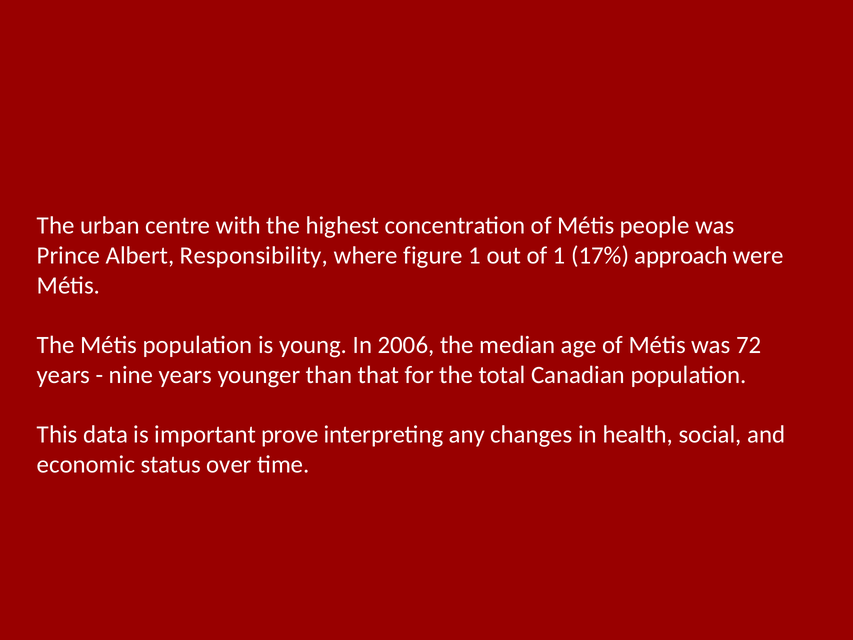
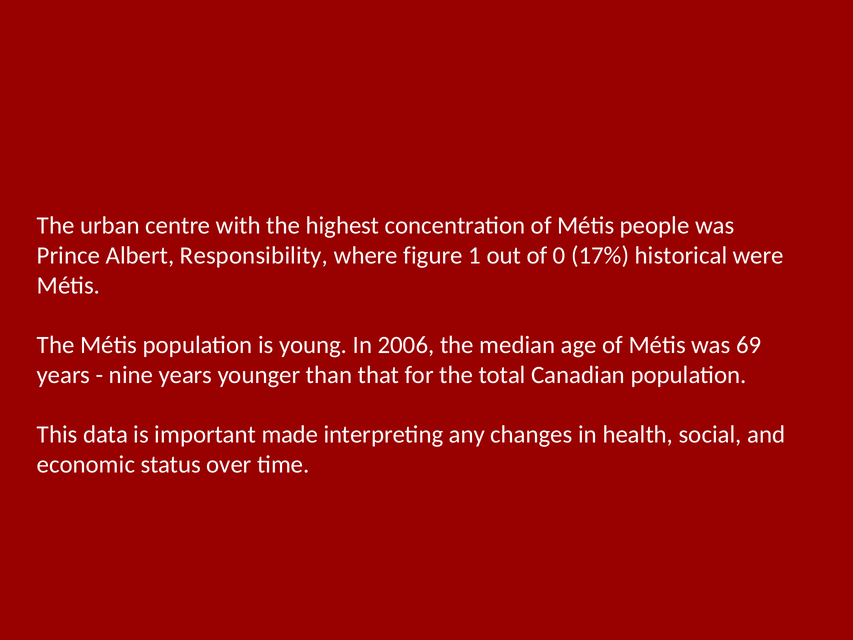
of 1: 1 -> 0 (559, 255)
approach: approach -> historical (681, 255)
72: 72 -> 69 (749, 345)
prove: prove -> made (290, 435)
